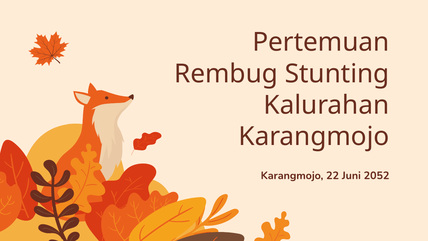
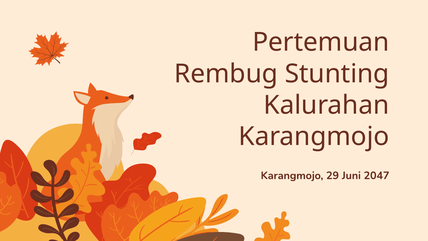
22: 22 -> 29 (333, 175)
2052: 2052 -> 2047 (377, 175)
